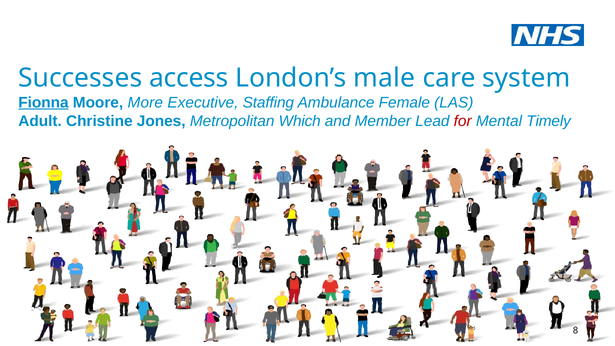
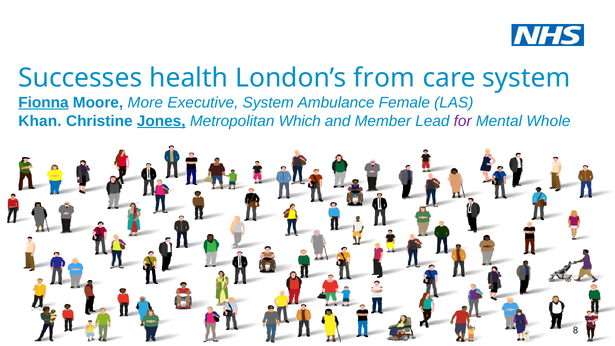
access: access -> health (189, 78)
male: male -> from (384, 78)
Executive Staffing: Staffing -> System (268, 103)
Adult: Adult -> Khan (40, 121)
Jones underline: none -> present (161, 121)
for colour: red -> purple (463, 121)
Timely: Timely -> Whole (548, 121)
